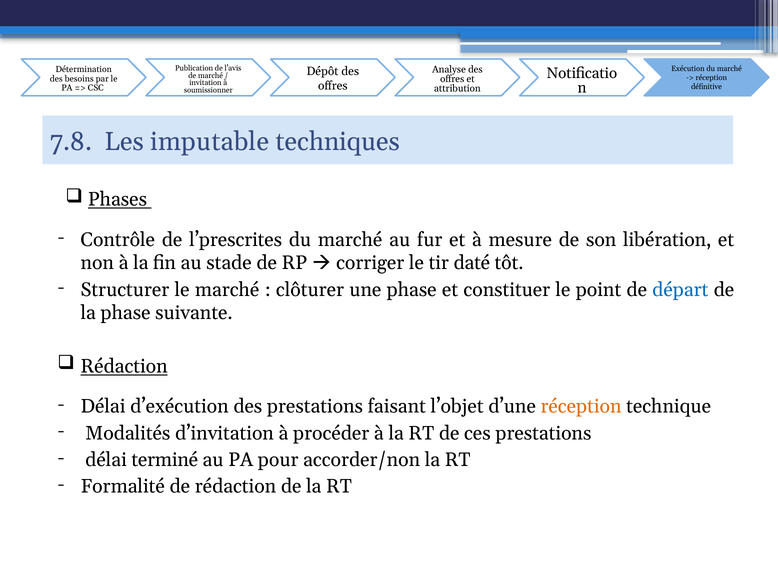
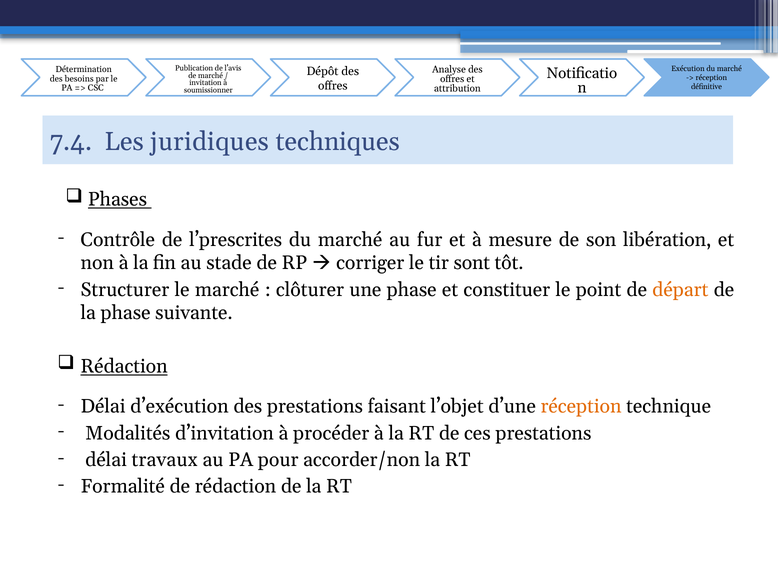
7.8: 7.8 -> 7.4 (71, 142)
imputable: imputable -> juridiques (210, 142)
daté: daté -> sont (472, 263)
départ colour: blue -> orange (680, 289)
terminé: terminé -> travaux (165, 459)
